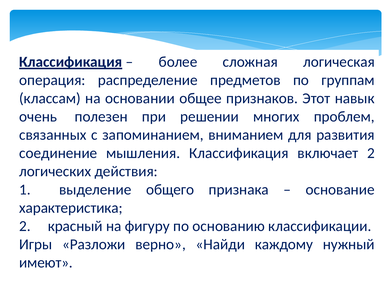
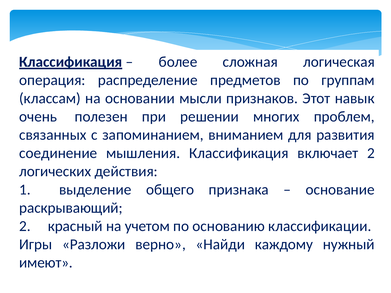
общее: общее -> мысли (201, 99)
характеристика: характеристика -> раскрывающий (71, 208)
фигуру: фигуру -> учетом (147, 226)
